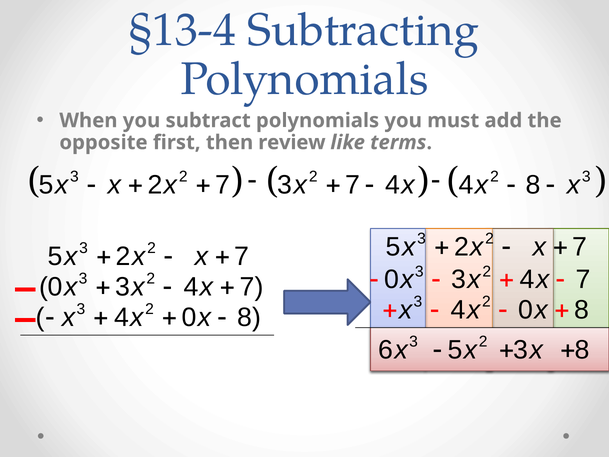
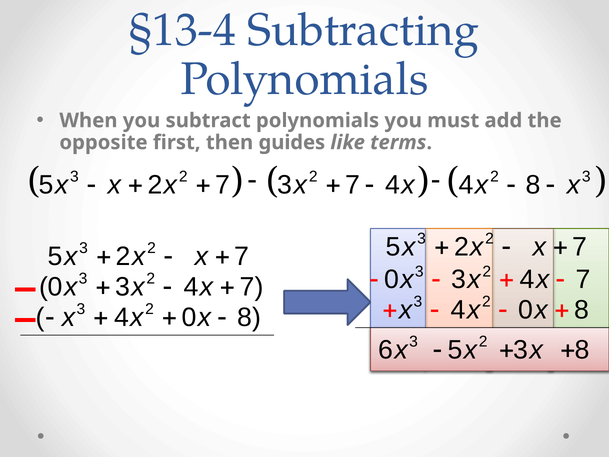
review: review -> guides (292, 142)
